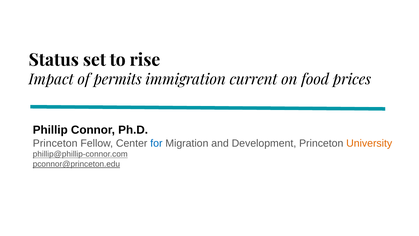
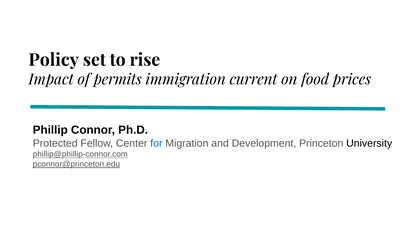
Status: Status -> Policy (54, 60)
Princeton: Princeton -> Protected (55, 143)
University colour: orange -> black (369, 143)
